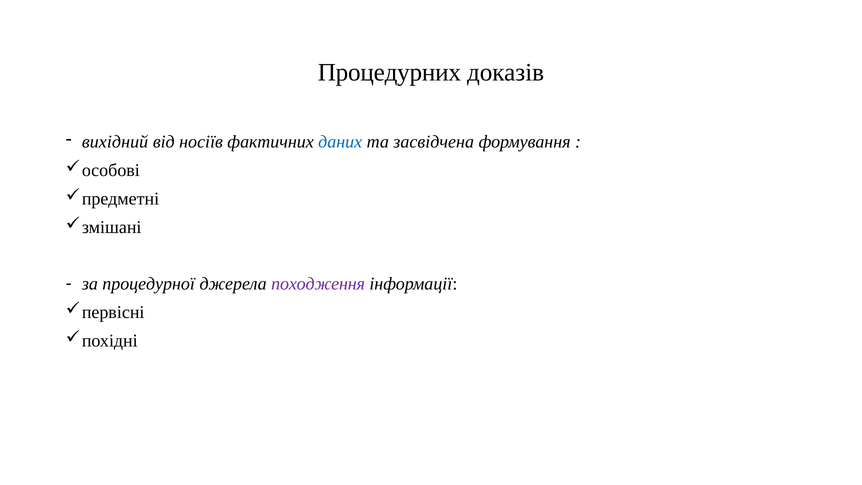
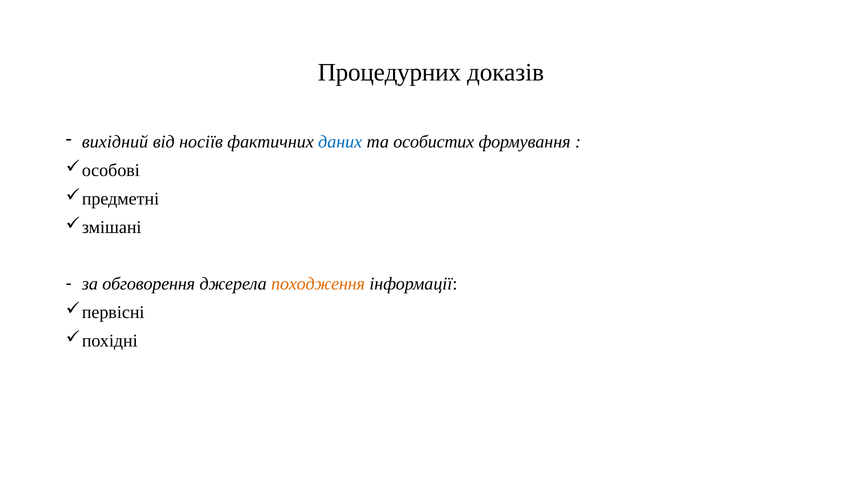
засвідчена: засвідчена -> особистих (434, 142)
процедурної: процедурної -> обговорення (149, 284)
походження colour: purple -> orange (318, 284)
